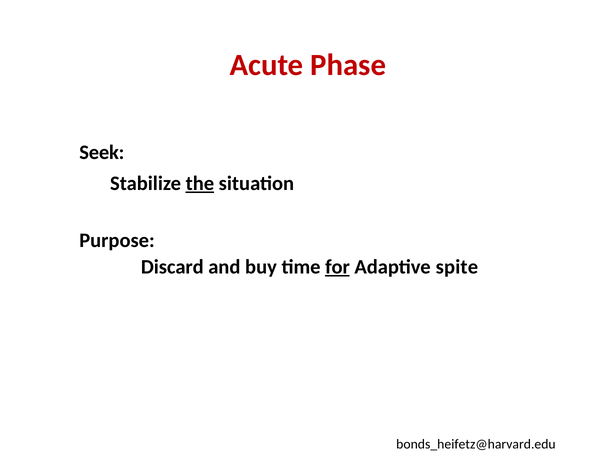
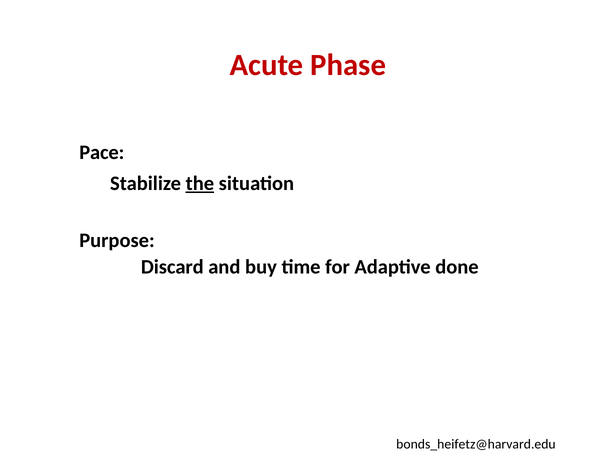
Seek: Seek -> Pace (102, 153)
for underline: present -> none (337, 267)
spite: spite -> done (457, 267)
